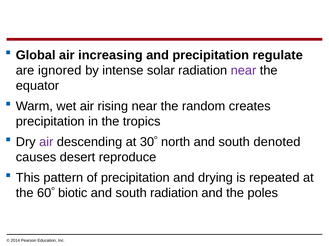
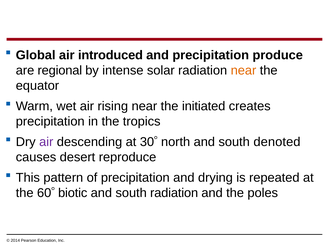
increasing: increasing -> introduced (110, 55)
regulate: regulate -> produce (278, 55)
ignored: ignored -> regional (60, 71)
near colour: purple -> orange (243, 71)
random: random -> initiated (204, 106)
